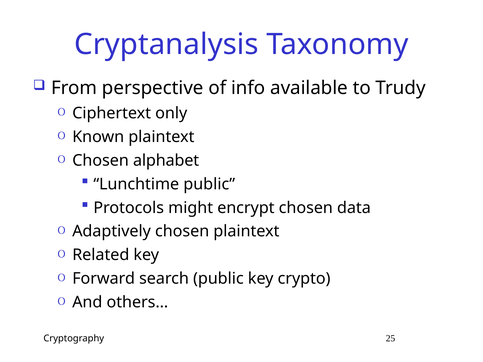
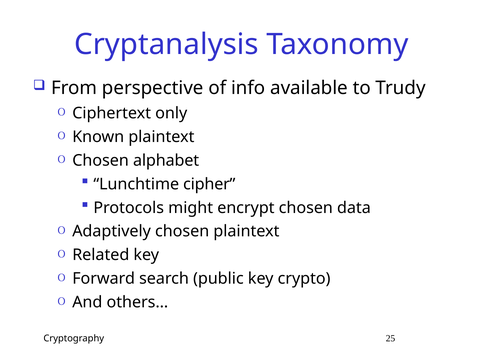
Lunchtime public: public -> cipher (209, 184)
